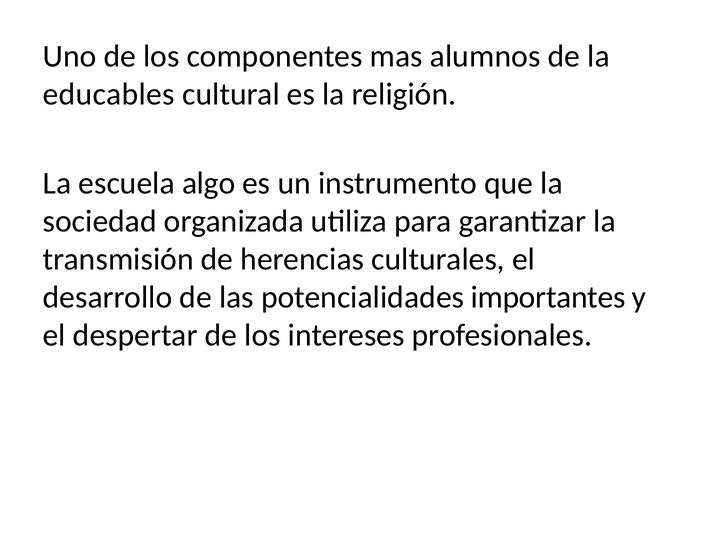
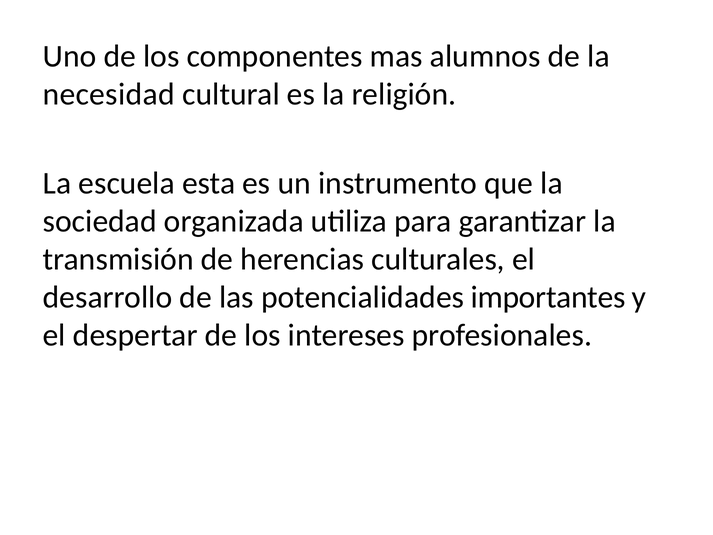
educables: educables -> necesidad (109, 94)
algo: algo -> esta (209, 183)
